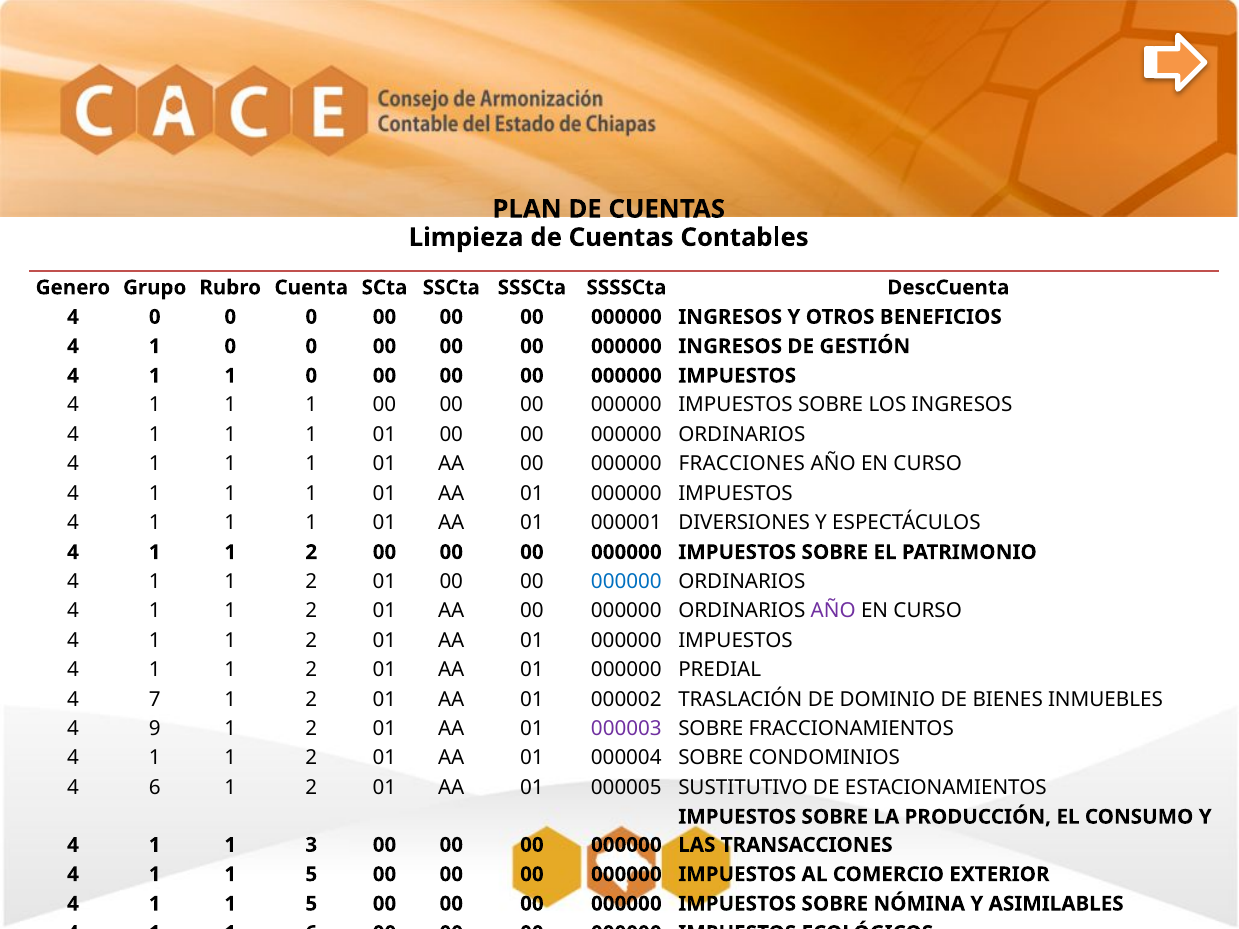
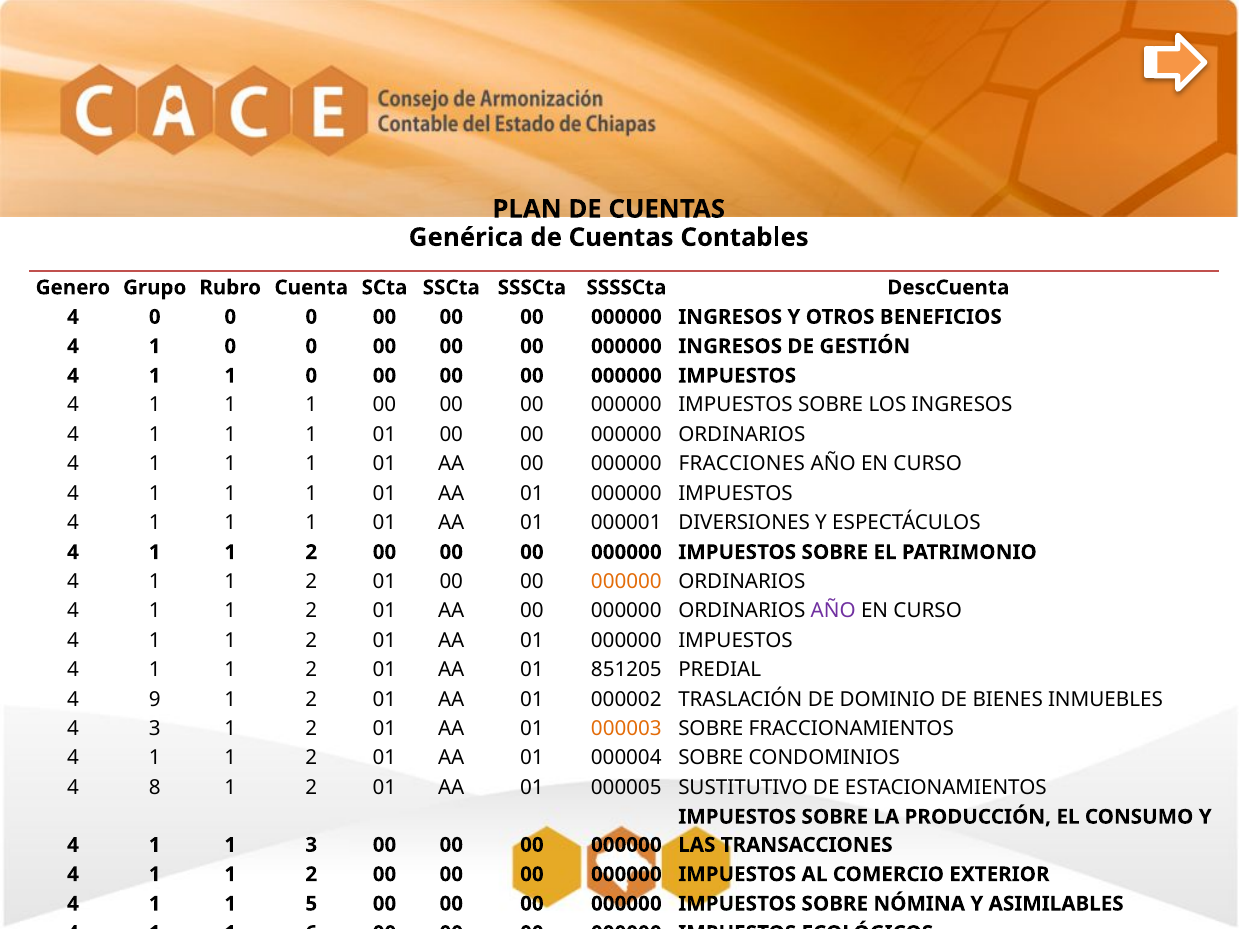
Limpieza: Limpieza -> Genérica (466, 237)
000000 colour: blue -> orange (626, 582)
000000: 000000 -> 851205 (626, 670)
7: 7 -> 9 (155, 699)
4 9: 9 -> 3 (155, 729)
000003 colour: purple -> orange (626, 729)
4 6: 6 -> 8 (155, 788)
5: 5 -> 2 (311, 875)
